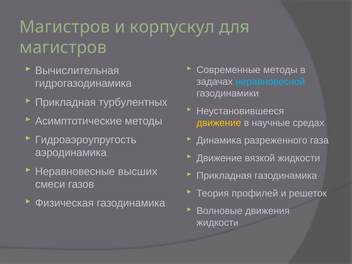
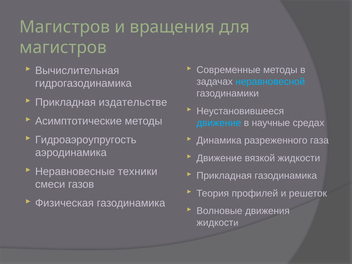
корпускул: корпускул -> вращения (172, 27)
турбулентных: турбулентных -> издательстве (133, 102)
движение colour: yellow -> light blue (219, 123)
высших: высших -> техники (138, 171)
